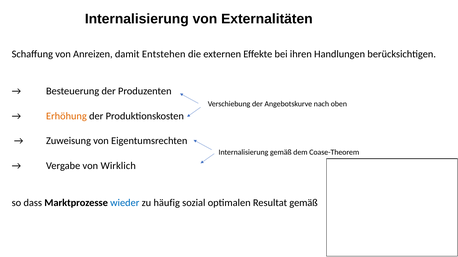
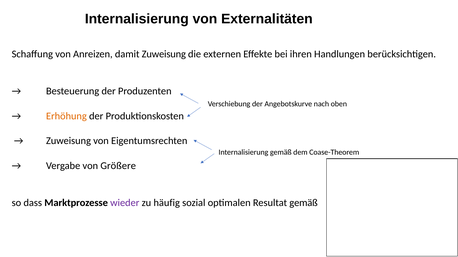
damit Entstehen: Entstehen -> Zuweisung (164, 54)
Wirklich: Wirklich -> Größere (118, 166)
wieder colour: blue -> purple (125, 203)
